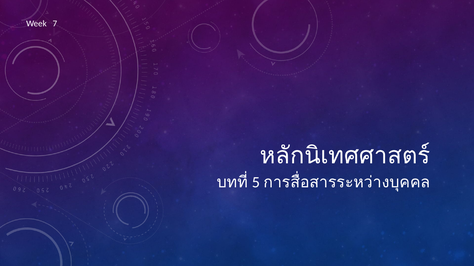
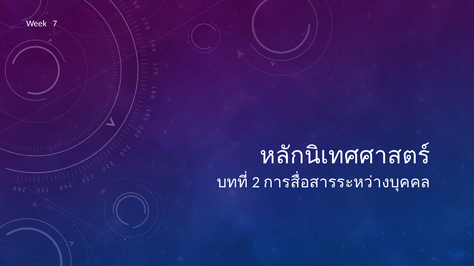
5: 5 -> 2 (256, 183)
